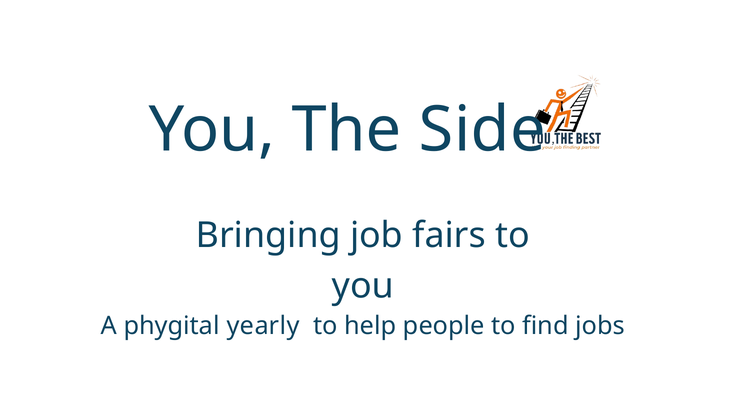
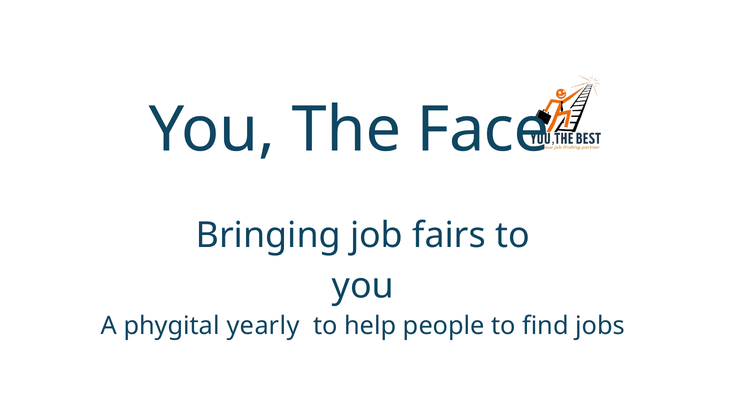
Side: Side -> Face (483, 130)
